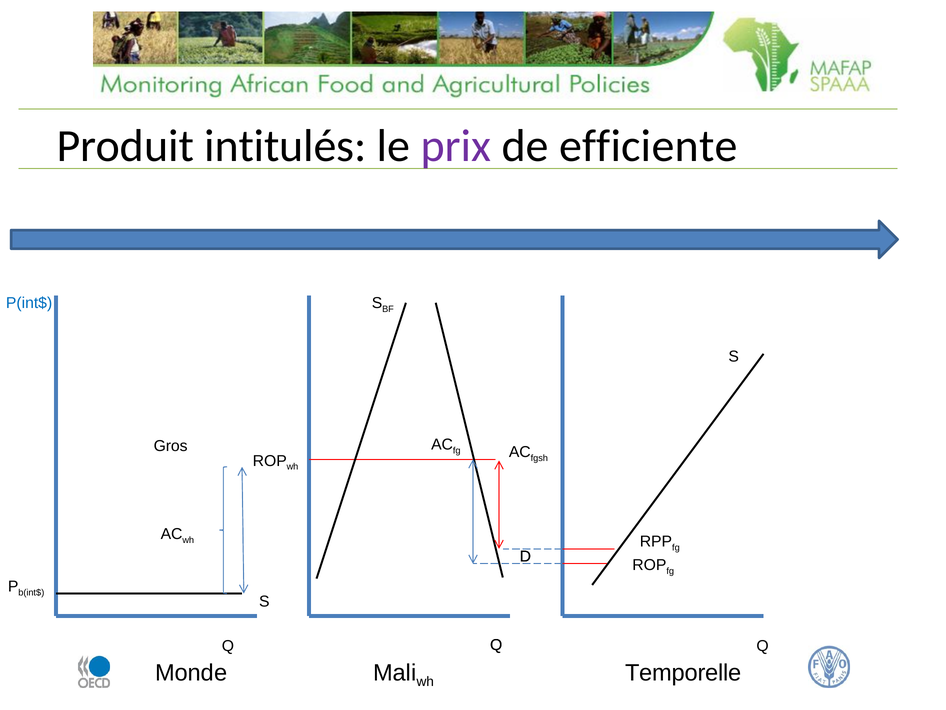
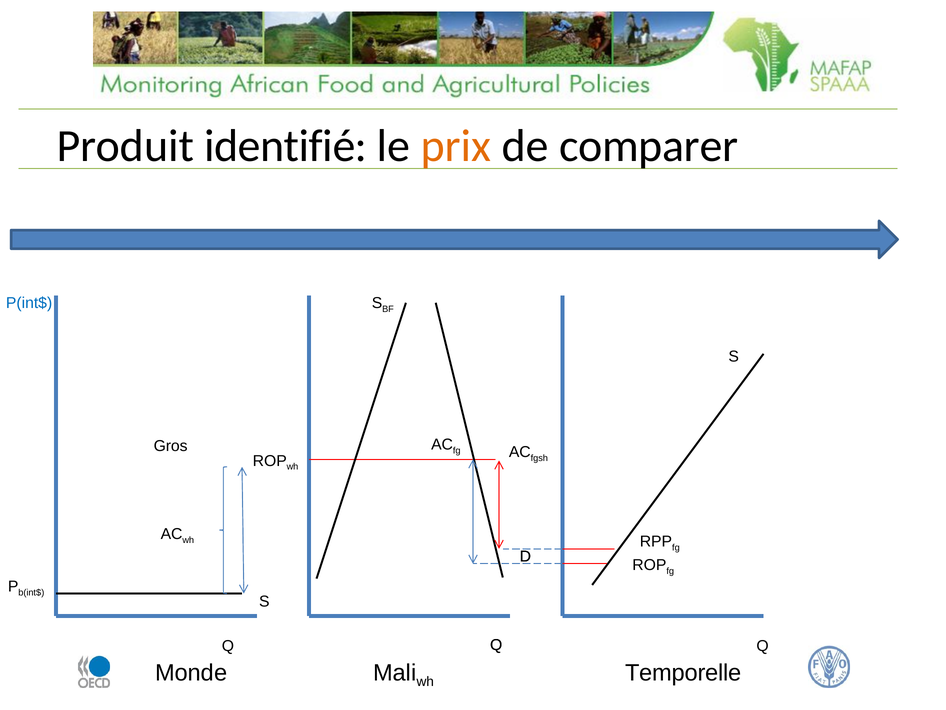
intitulés: intitulés -> identifié (286, 146)
prix colour: purple -> orange (456, 146)
efficiente: efficiente -> comparer (649, 146)
